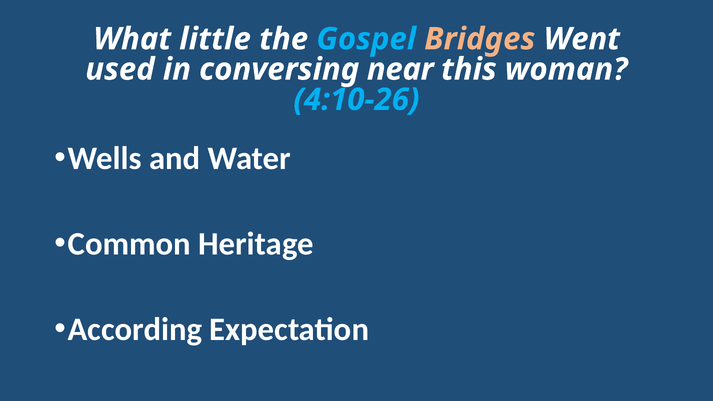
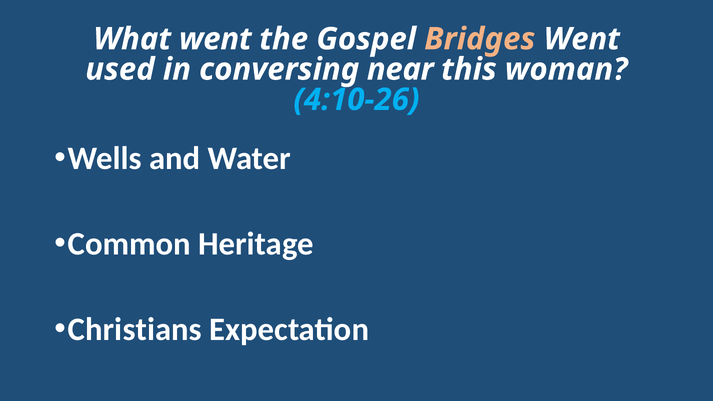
What little: little -> went (215, 39)
Gospel colour: light blue -> white (366, 39)
According: According -> Christians (135, 329)
